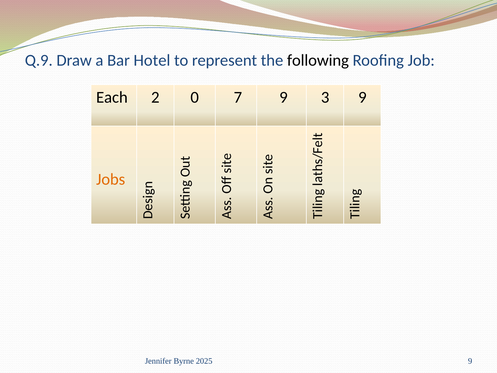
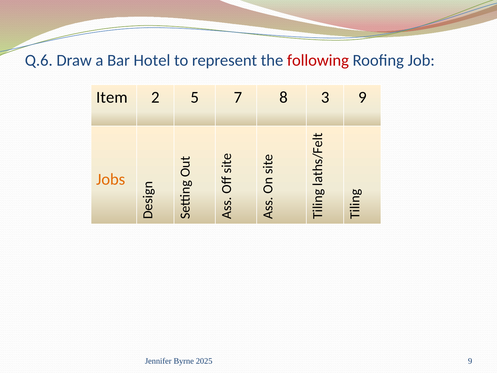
Q.9: Q.9 -> Q.6 (39, 60)
following colour: black -> red (318, 60)
Each: Each -> Item (112, 97)
0: 0 -> 5 (195, 97)
7 9: 9 -> 8 (283, 97)
